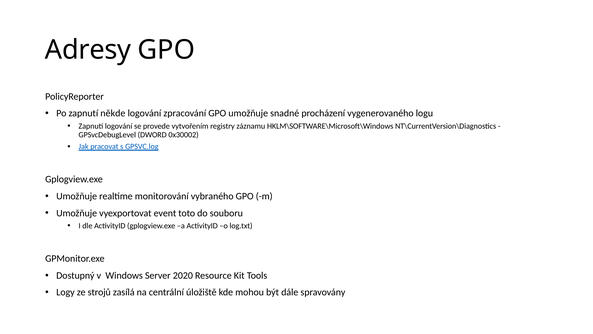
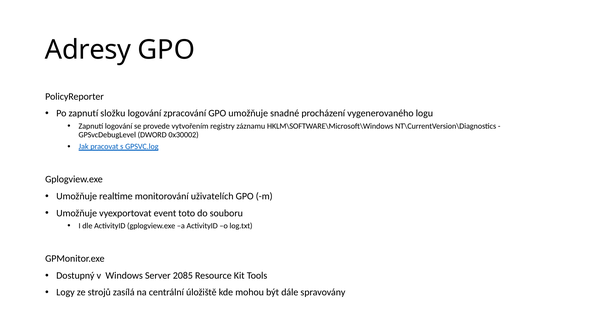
někde: někde -> složku (113, 113)
vybraného: vybraného -> uživatelích (212, 196)
2020: 2020 -> 2085 (183, 275)
